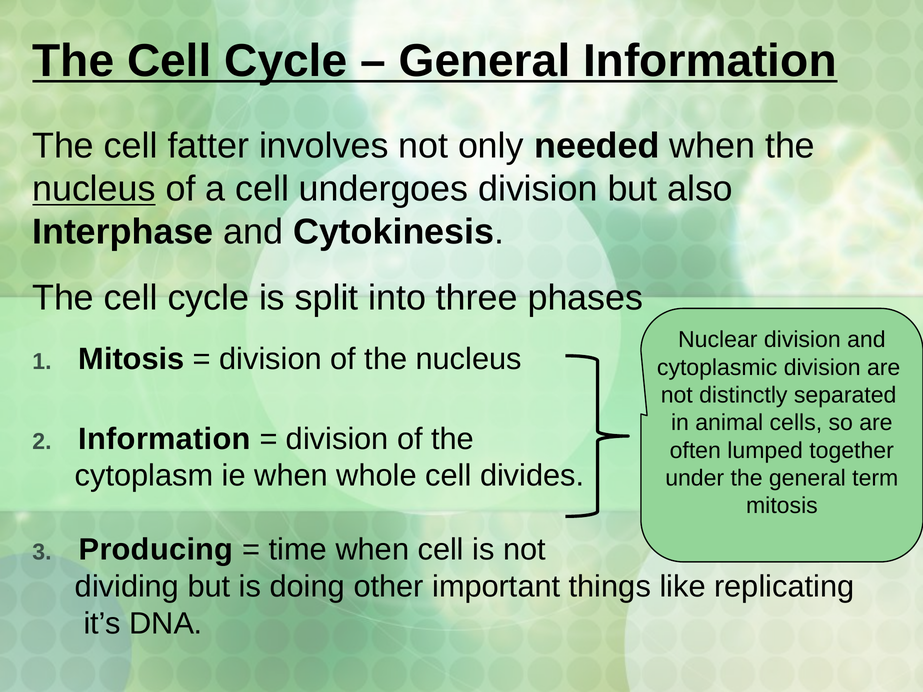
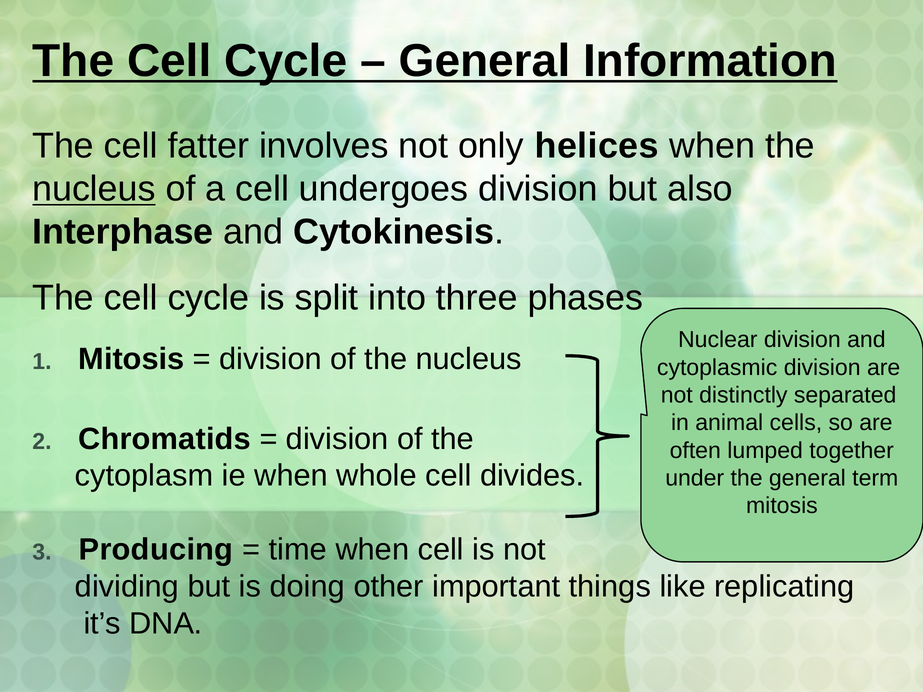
needed: needed -> helices (597, 146)
Information: Information -> Chromatids (165, 439)
